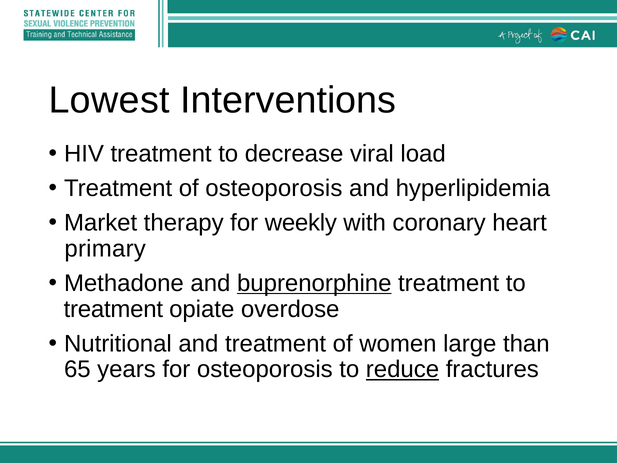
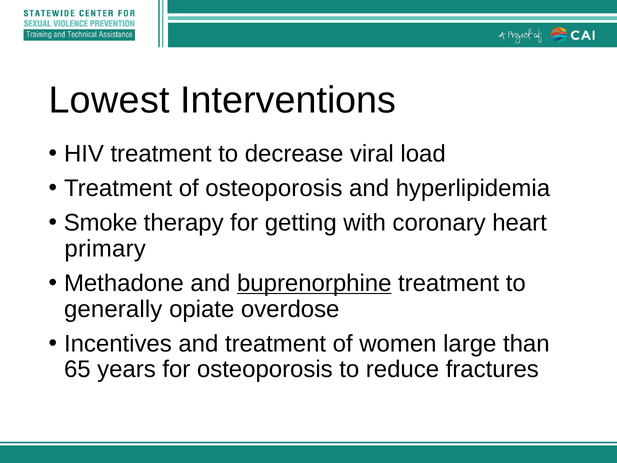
Market: Market -> Smoke (101, 223)
weekly: weekly -> getting (301, 223)
treatment: treatment -> generally (113, 309)
Nutritional: Nutritional -> Incentives (118, 343)
reduce underline: present -> none (403, 369)
